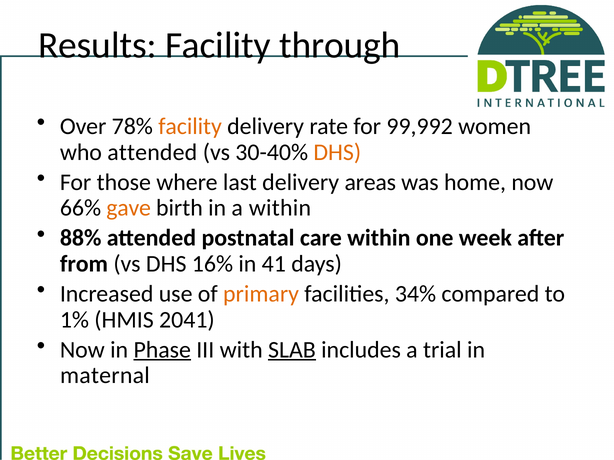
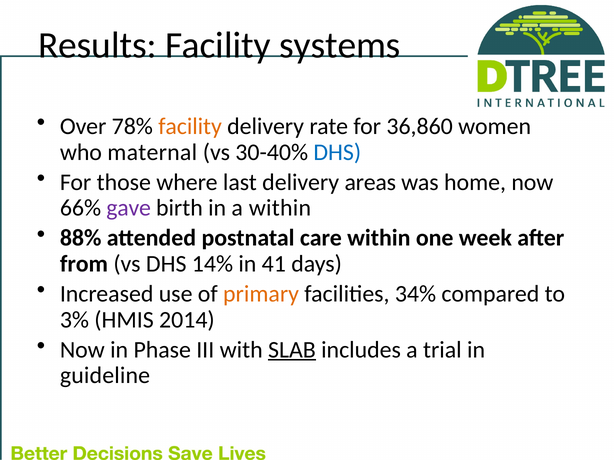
through: through -> systems (340, 46)
99,992: 99,992 -> 36,860 (420, 127)
who attended: attended -> maternal (152, 152)
DHS colour: orange -> blue (337, 152)
gave colour: orange -> purple (129, 208)
16%: 16% -> 14% (212, 264)
1%: 1% -> 3% (74, 320)
2041: 2041 -> 2014 (187, 320)
Phase underline: present -> none (162, 350)
maternal: maternal -> guideline (105, 376)
